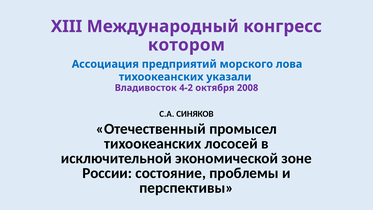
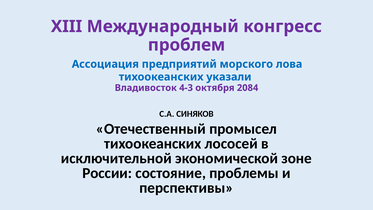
котором: котором -> проблем (187, 45)
4-2: 4-2 -> 4-3 (186, 88)
2008: 2008 -> 2084 (248, 88)
